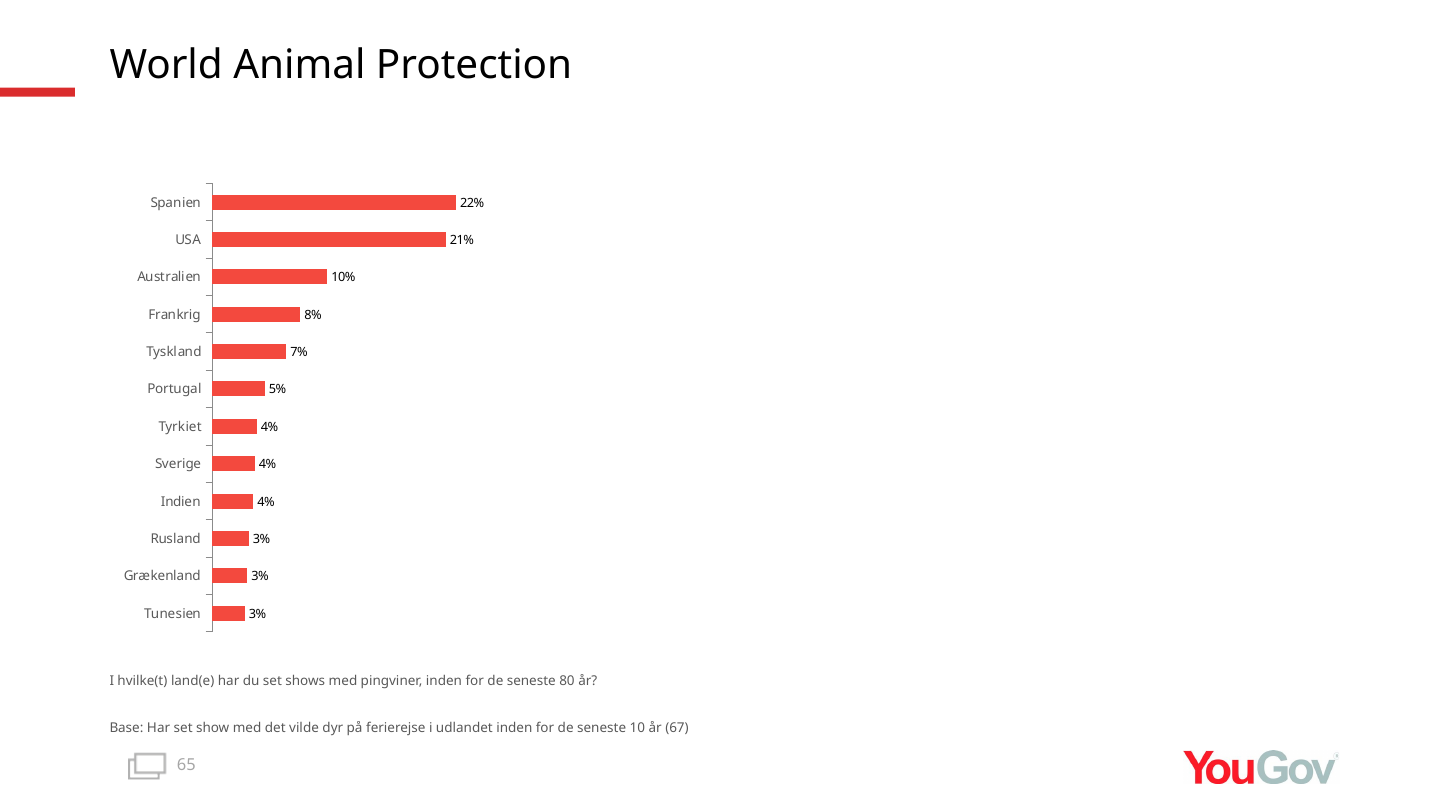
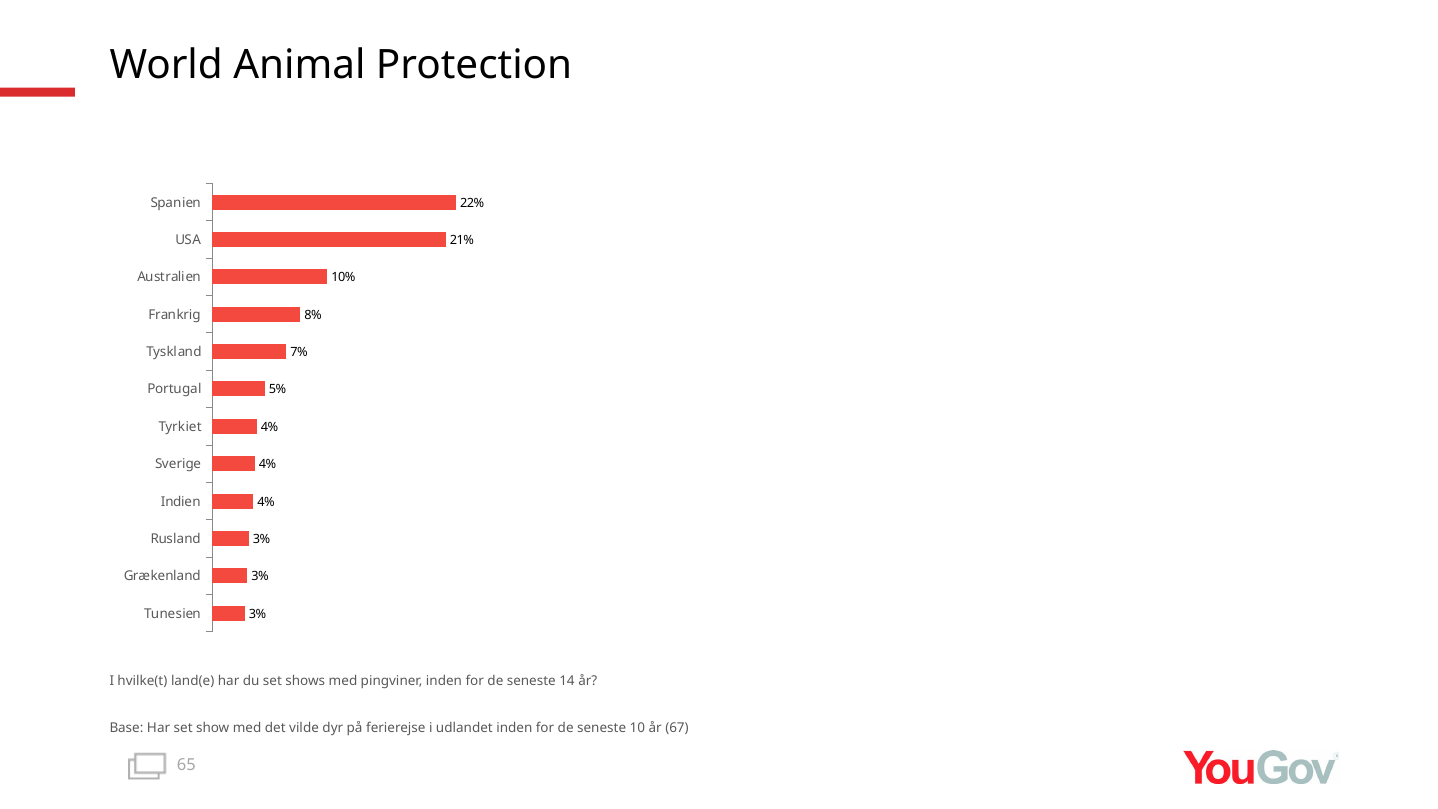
80: 80 -> 14 (567, 681)
